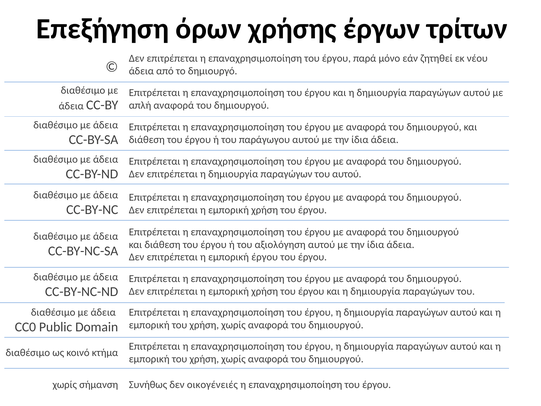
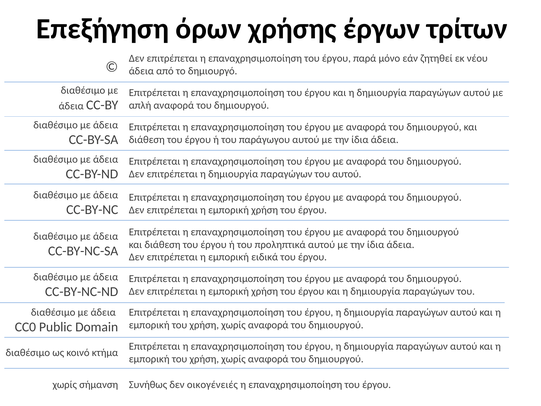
αξιολόγηση: αξιολόγηση -> προληπτικά (280, 244)
εμπορική έργου: έργου -> ειδικά (265, 257)
